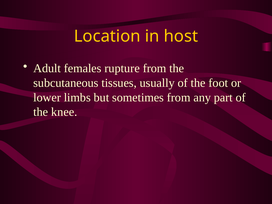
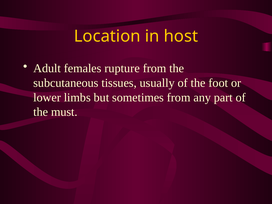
knee: knee -> must (64, 112)
